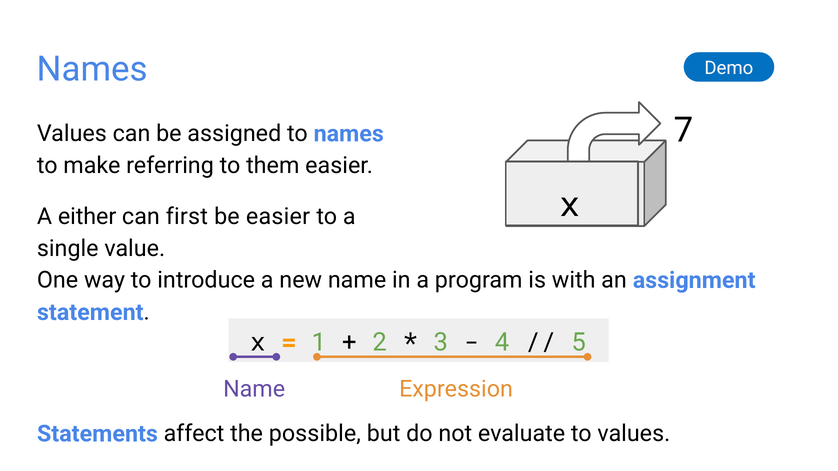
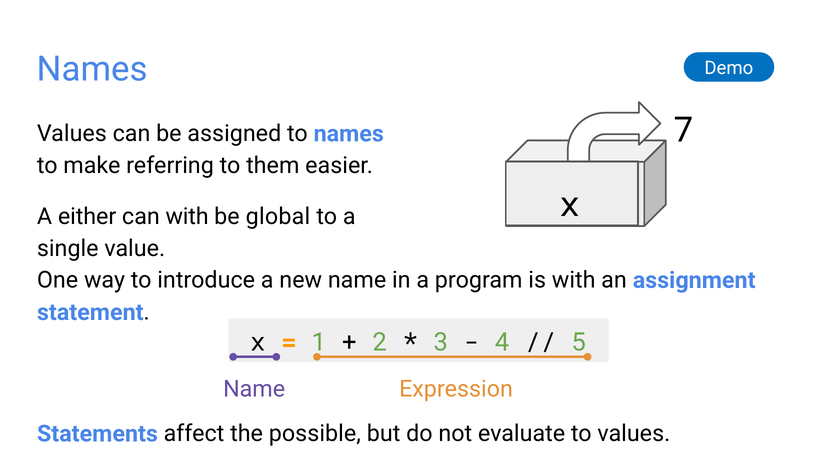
can first: first -> with (187, 217)
be easier: easier -> global (278, 217)
